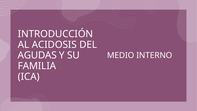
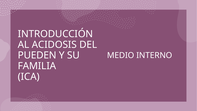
AGUDAS: AGUDAS -> PUEDEN (37, 55)
